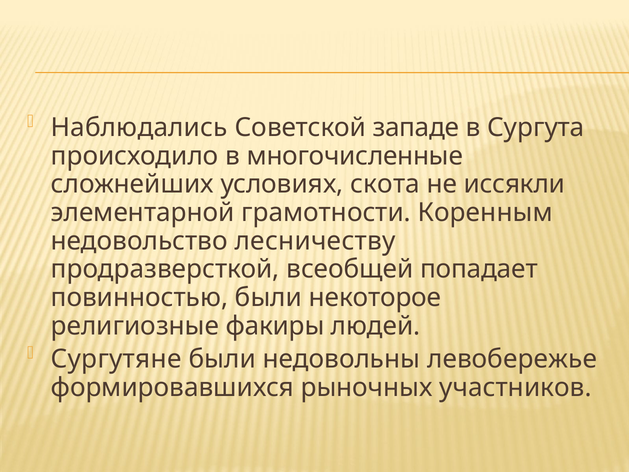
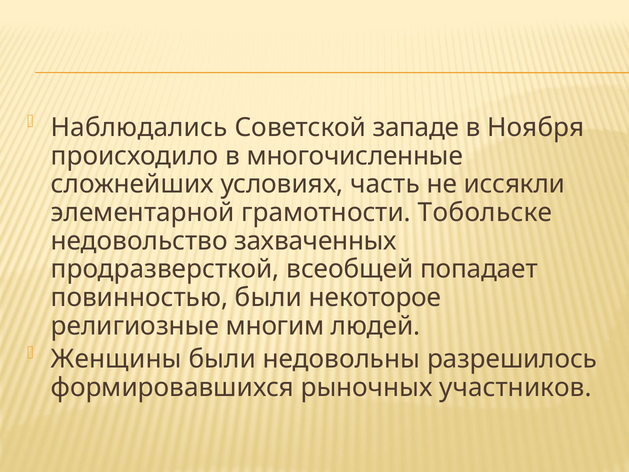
Сургута: Сургута -> Ноября (536, 128)
скота: скота -> часть (385, 184)
Коренным: Коренным -> Тобольске (485, 212)
лесничеству: лесничеству -> захваченных (315, 241)
факиры: факиры -> многим (275, 326)
Сургутяне: Сургутяне -> Женщины (116, 359)
левобережье: левобережье -> разрешилось (512, 359)
